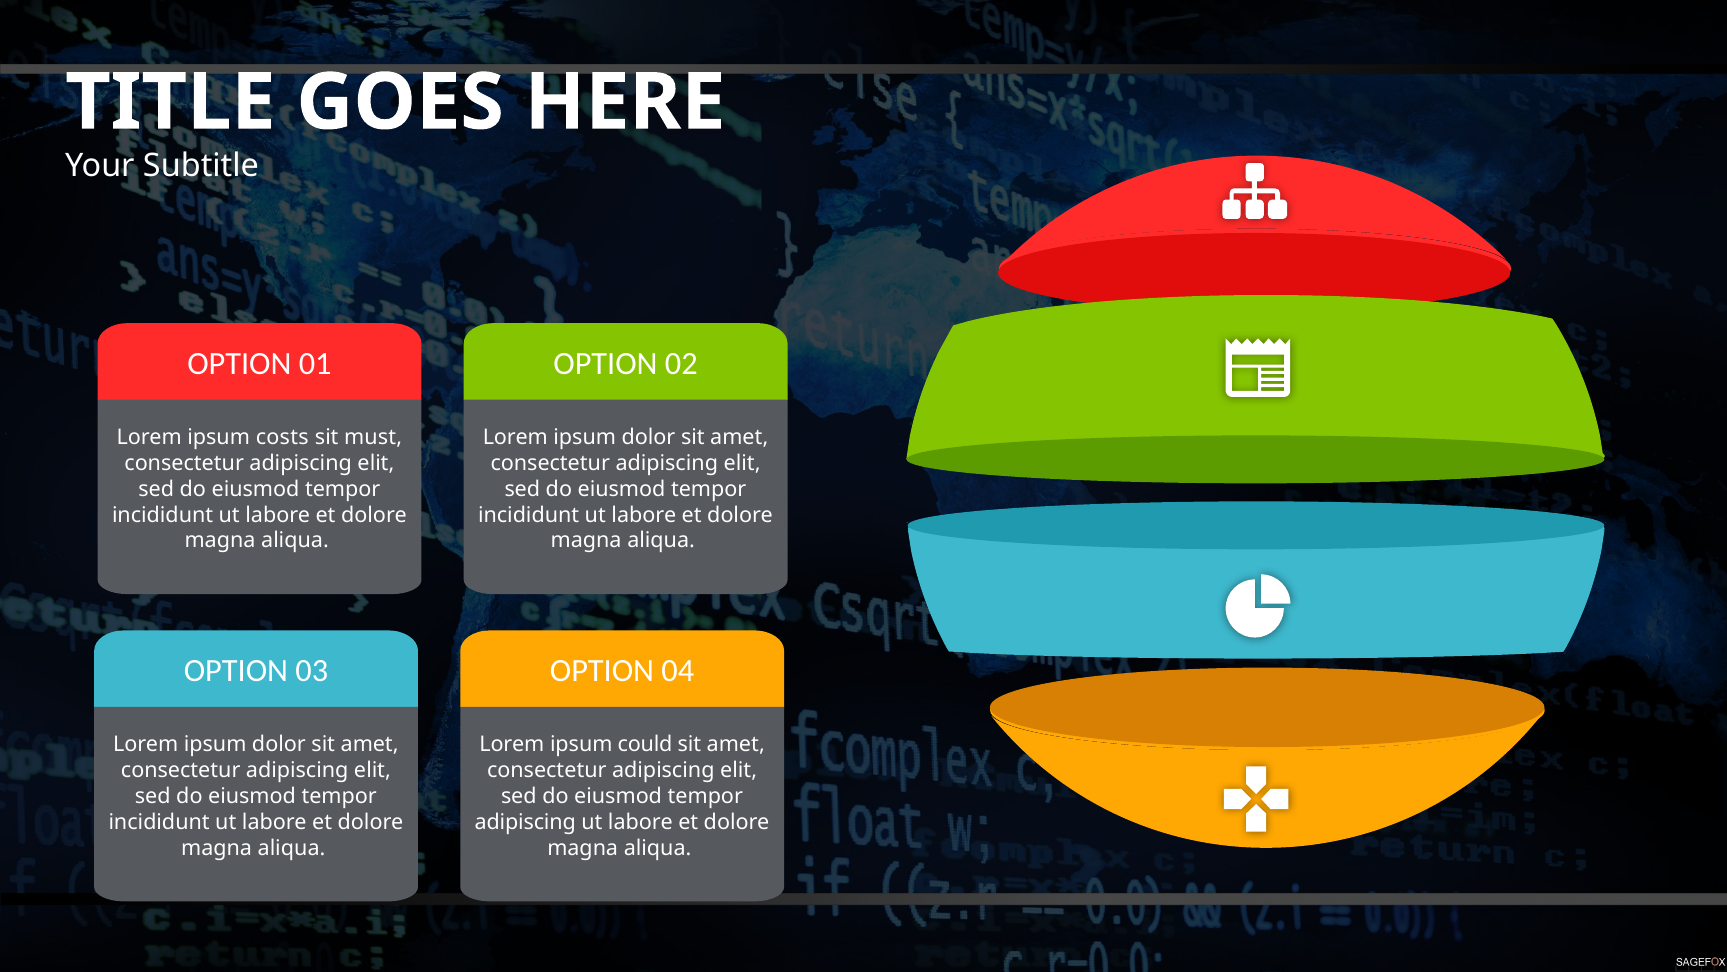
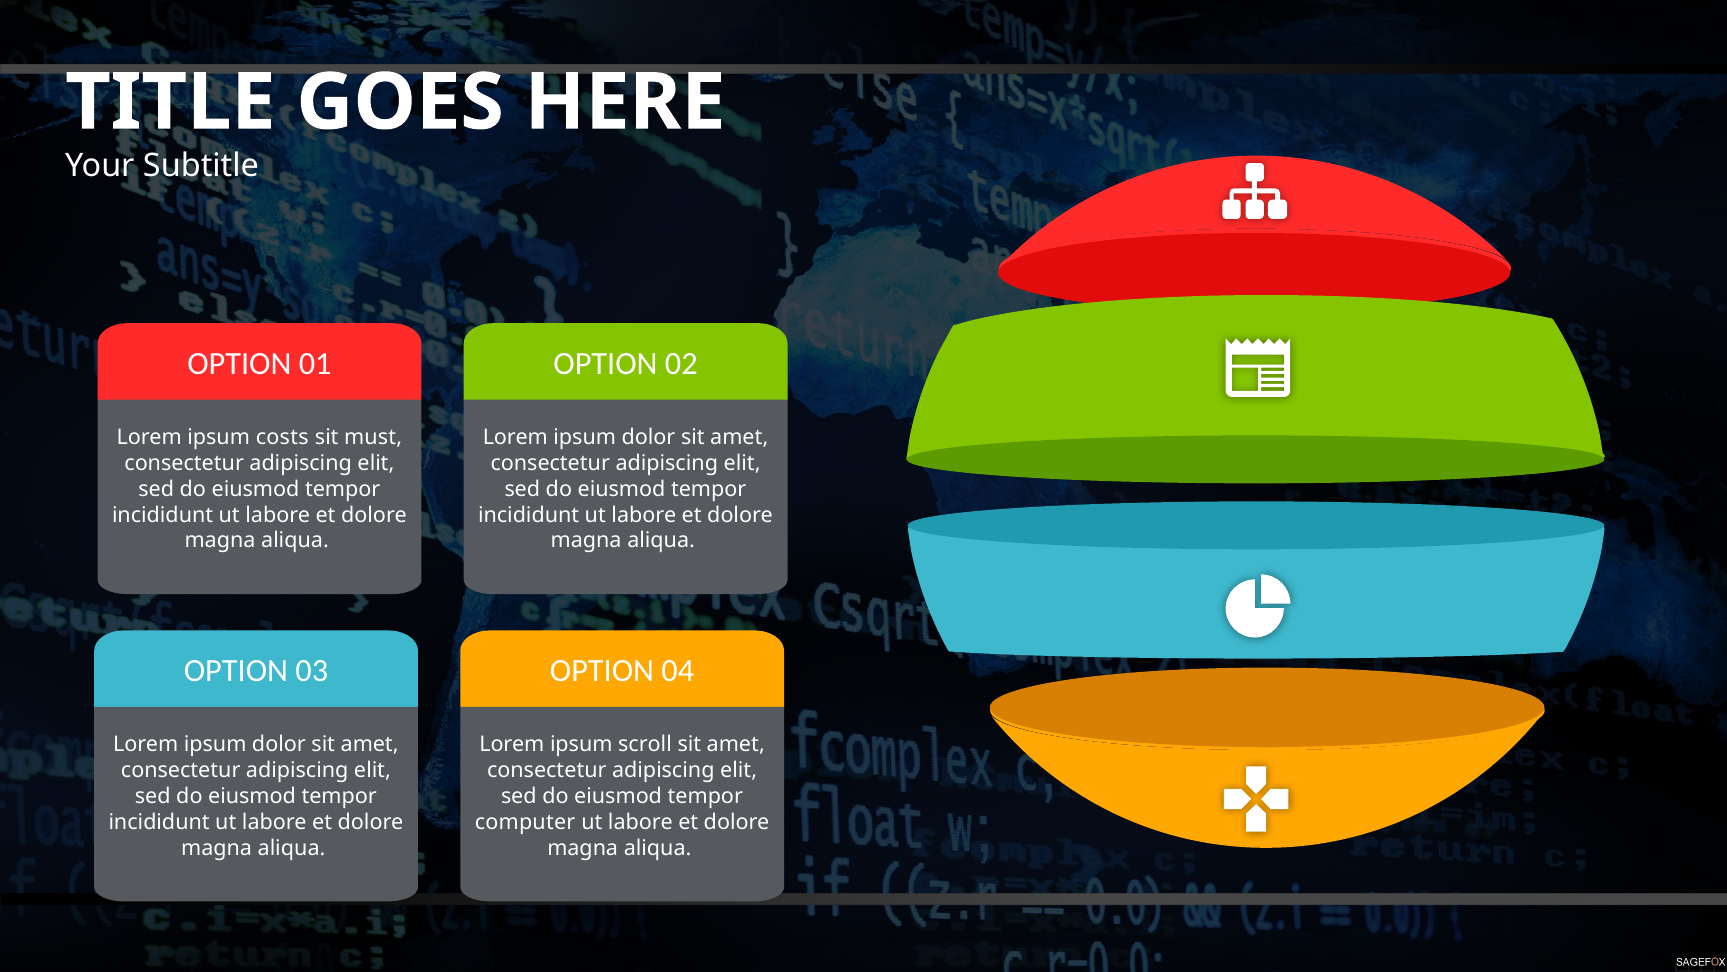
could: could -> scroll (645, 744)
adipiscing: adipiscing -> computer (525, 822)
